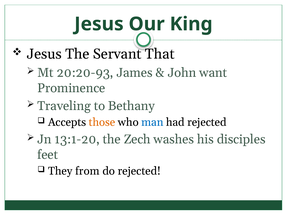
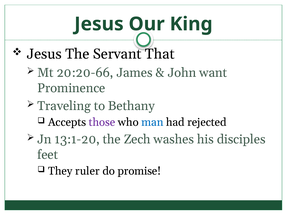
20:20-93: 20:20-93 -> 20:20-66 (85, 73)
those colour: orange -> purple (102, 122)
from: from -> ruler (87, 171)
do rejected: rejected -> promise (139, 171)
